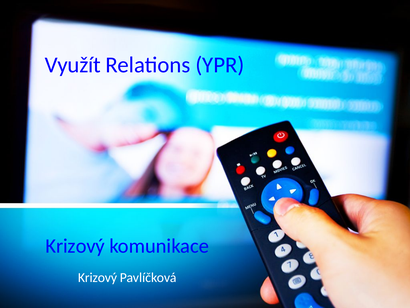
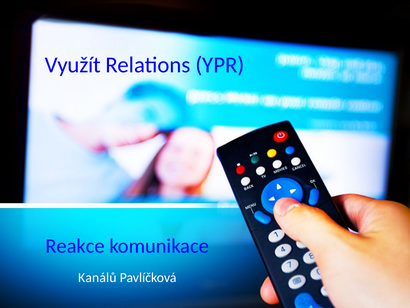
Krizový: Krizový -> Reakce (75, 246)
Krizový: Krizový -> Kanálů (97, 277)
